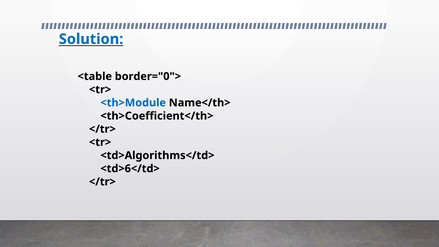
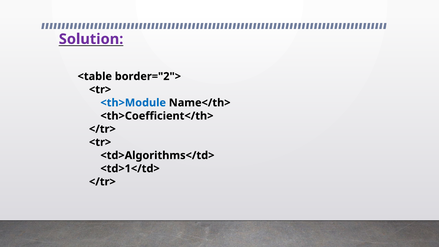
Solution colour: blue -> purple (91, 39)
border="0">: border="0"> -> border="2"> (148, 76)
<td>6</td>: <td>6</td> -> <td>1</td> (130, 169)
